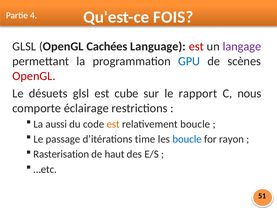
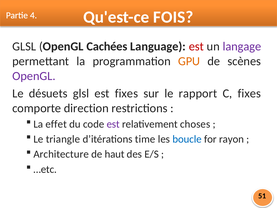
GPU colour: blue -> orange (189, 61)
OpenGL colour: red -> purple (34, 76)
est cube: cube -> fixes (126, 93)
C nous: nous -> fixes (249, 93)
éclairage: éclairage -> direction (86, 108)
aussi: aussi -> effet (56, 124)
est colour: orange -> purple (113, 124)
relativement boucle: boucle -> choses (195, 124)
passage: passage -> triangle (63, 139)
Rasterisation: Rasterisation -> Architecture (61, 154)
